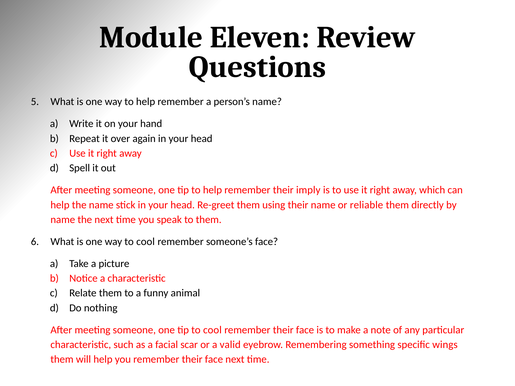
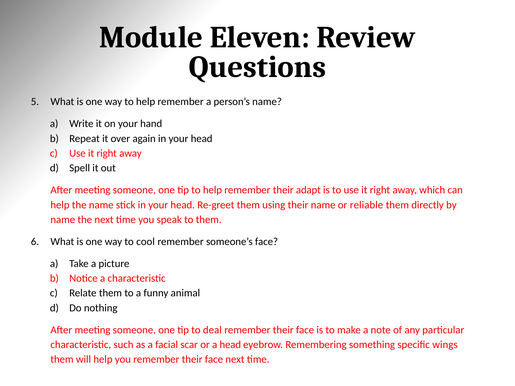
imply: imply -> adapt (308, 190)
tip to cool: cool -> deal (212, 330)
a valid: valid -> head (230, 345)
